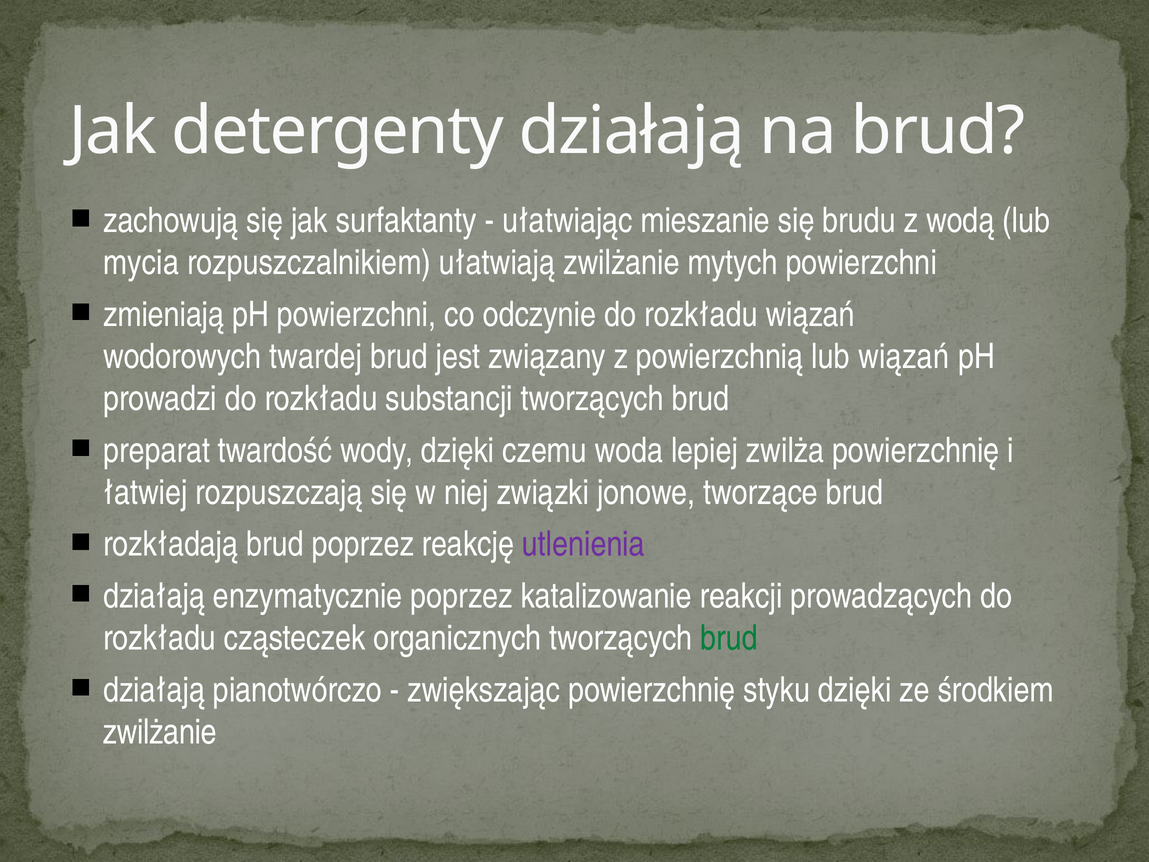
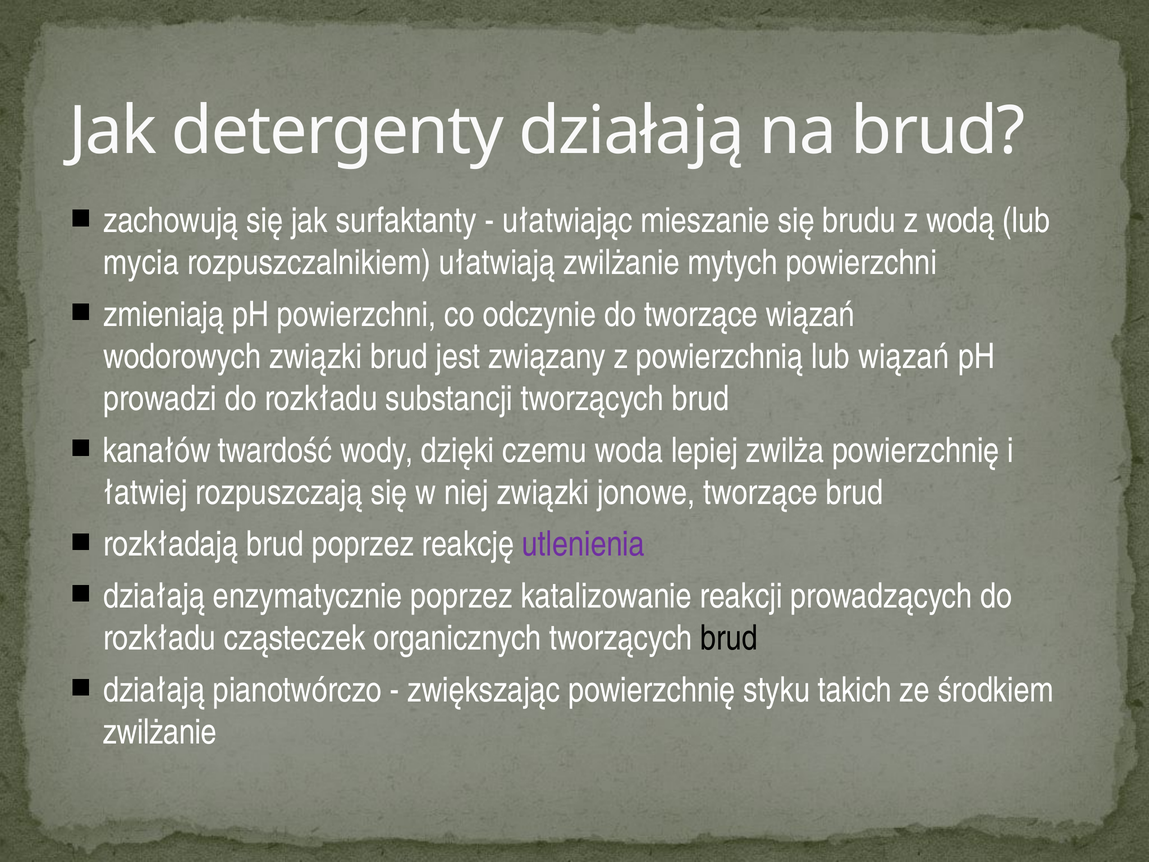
rozkładu: rozkładu -> tworzące (701, 314)
wodorowych twardej: twardej -> związki (316, 357)
preparat: preparat -> kanałów (157, 450)
brud colour: green -> black (729, 638)
styku dzięki: dzięki -> takich (855, 690)
